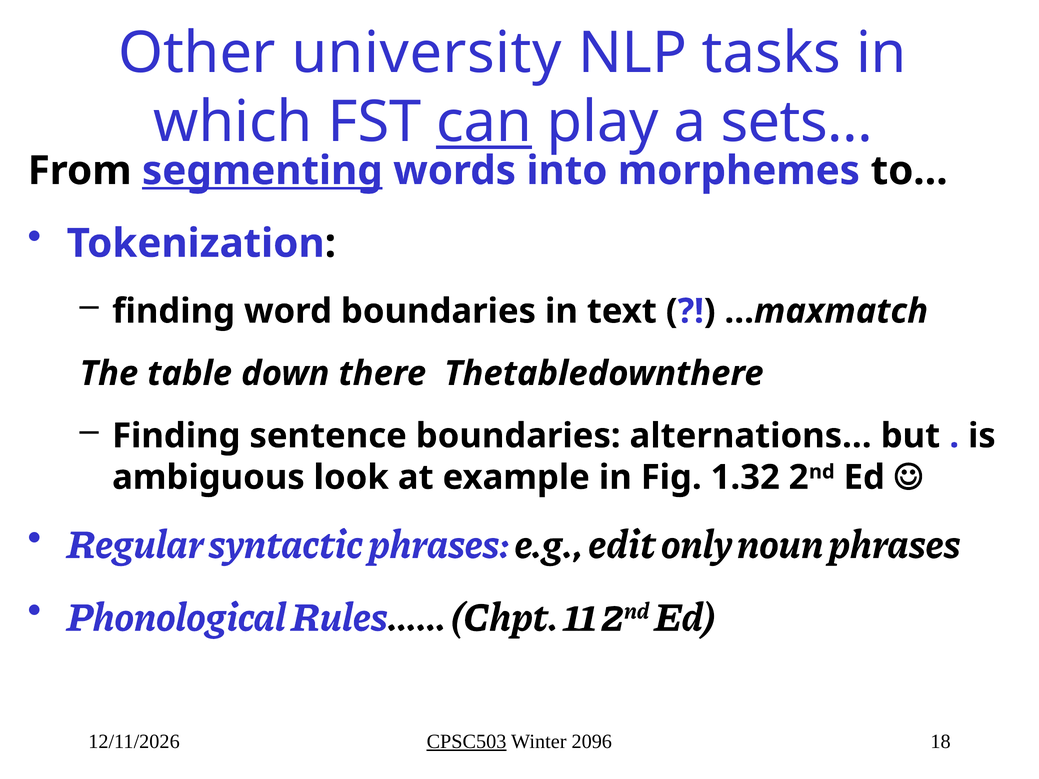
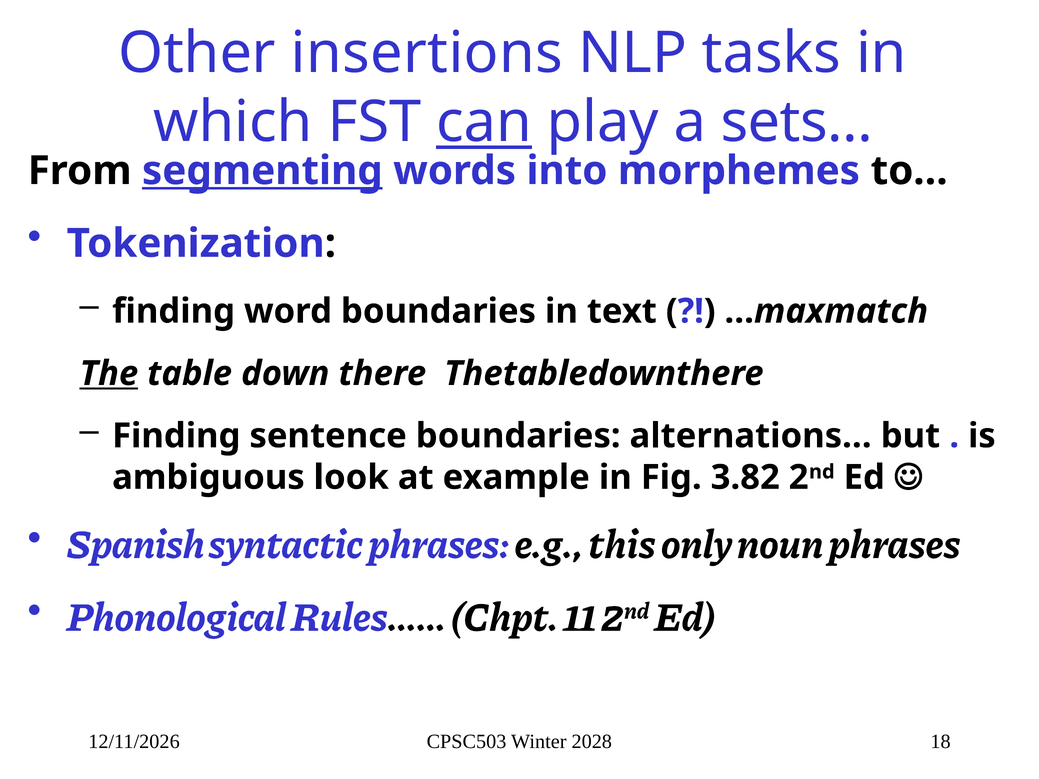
university: university -> insertions (427, 53)
The underline: none -> present (109, 374)
1.32: 1.32 -> 3.82 (745, 478)
Regular: Regular -> Spanish (135, 545)
edit: edit -> this (622, 545)
CPSC503 underline: present -> none (467, 742)
2096: 2096 -> 2028 (592, 742)
